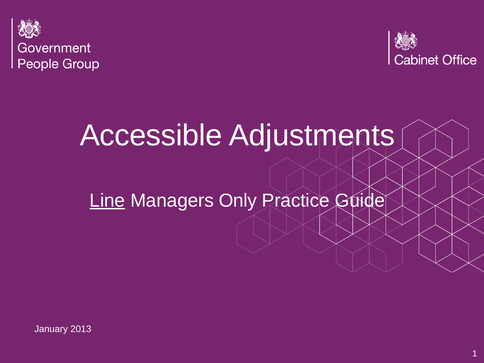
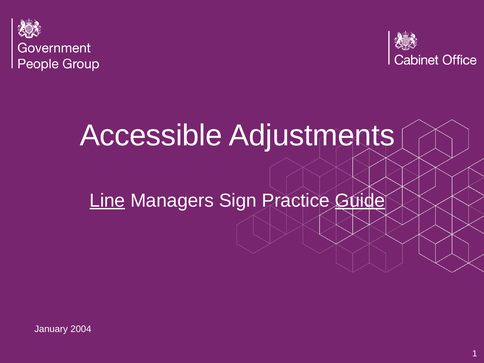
Only: Only -> Sign (238, 201)
Guide underline: none -> present (360, 201)
2013: 2013 -> 2004 (81, 329)
